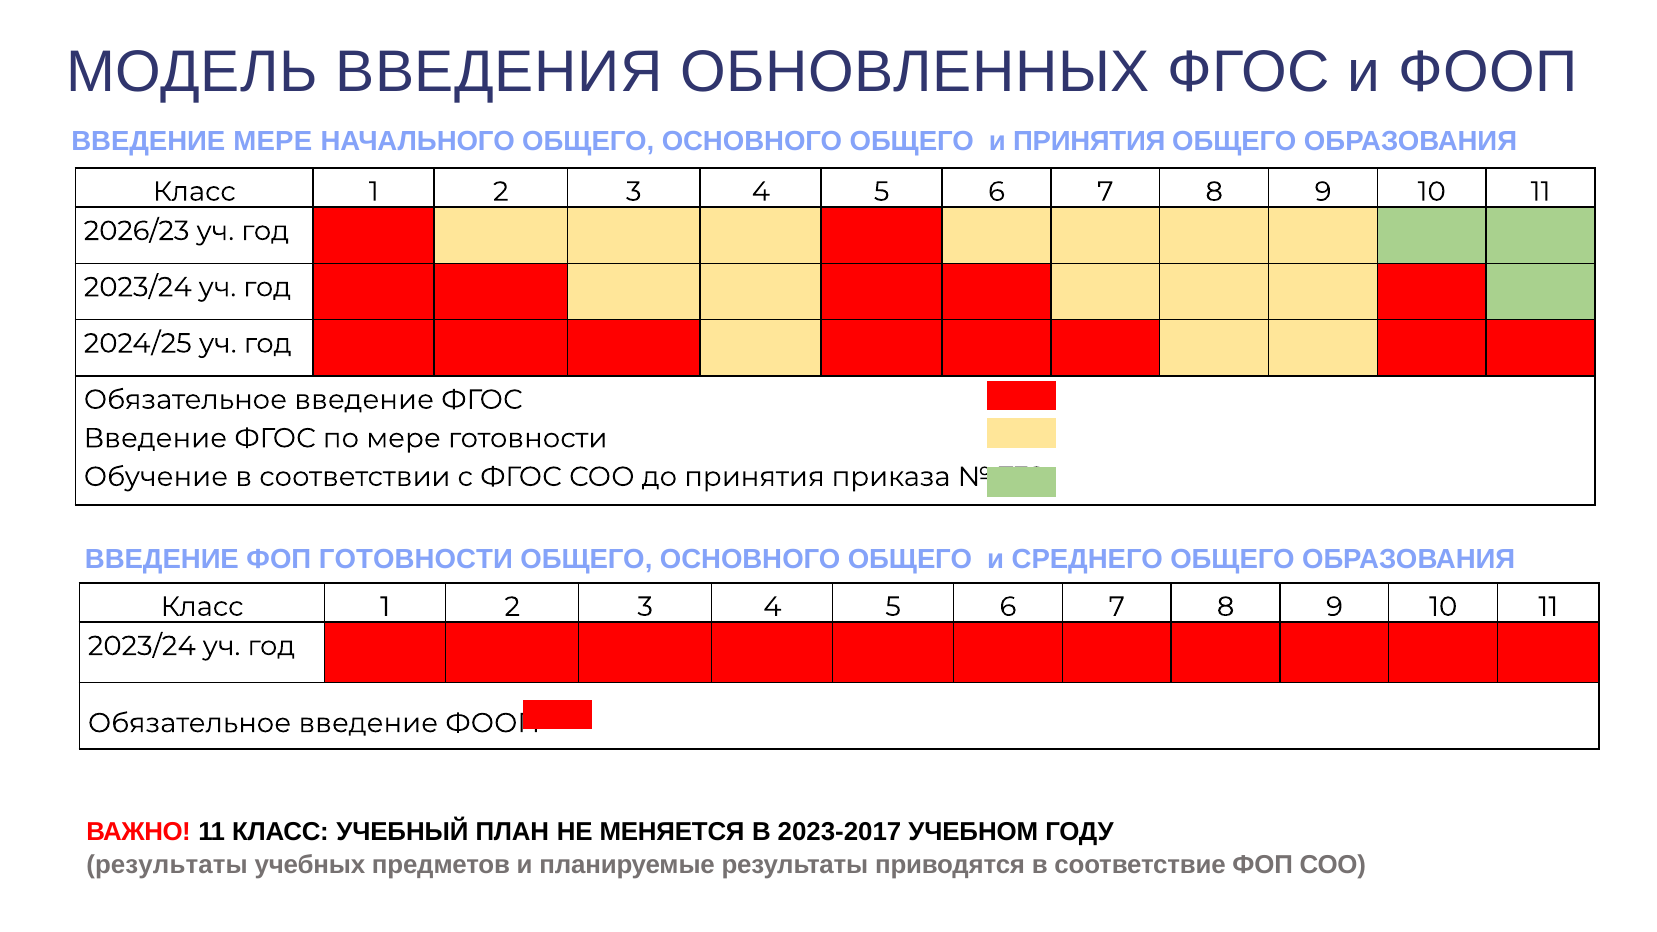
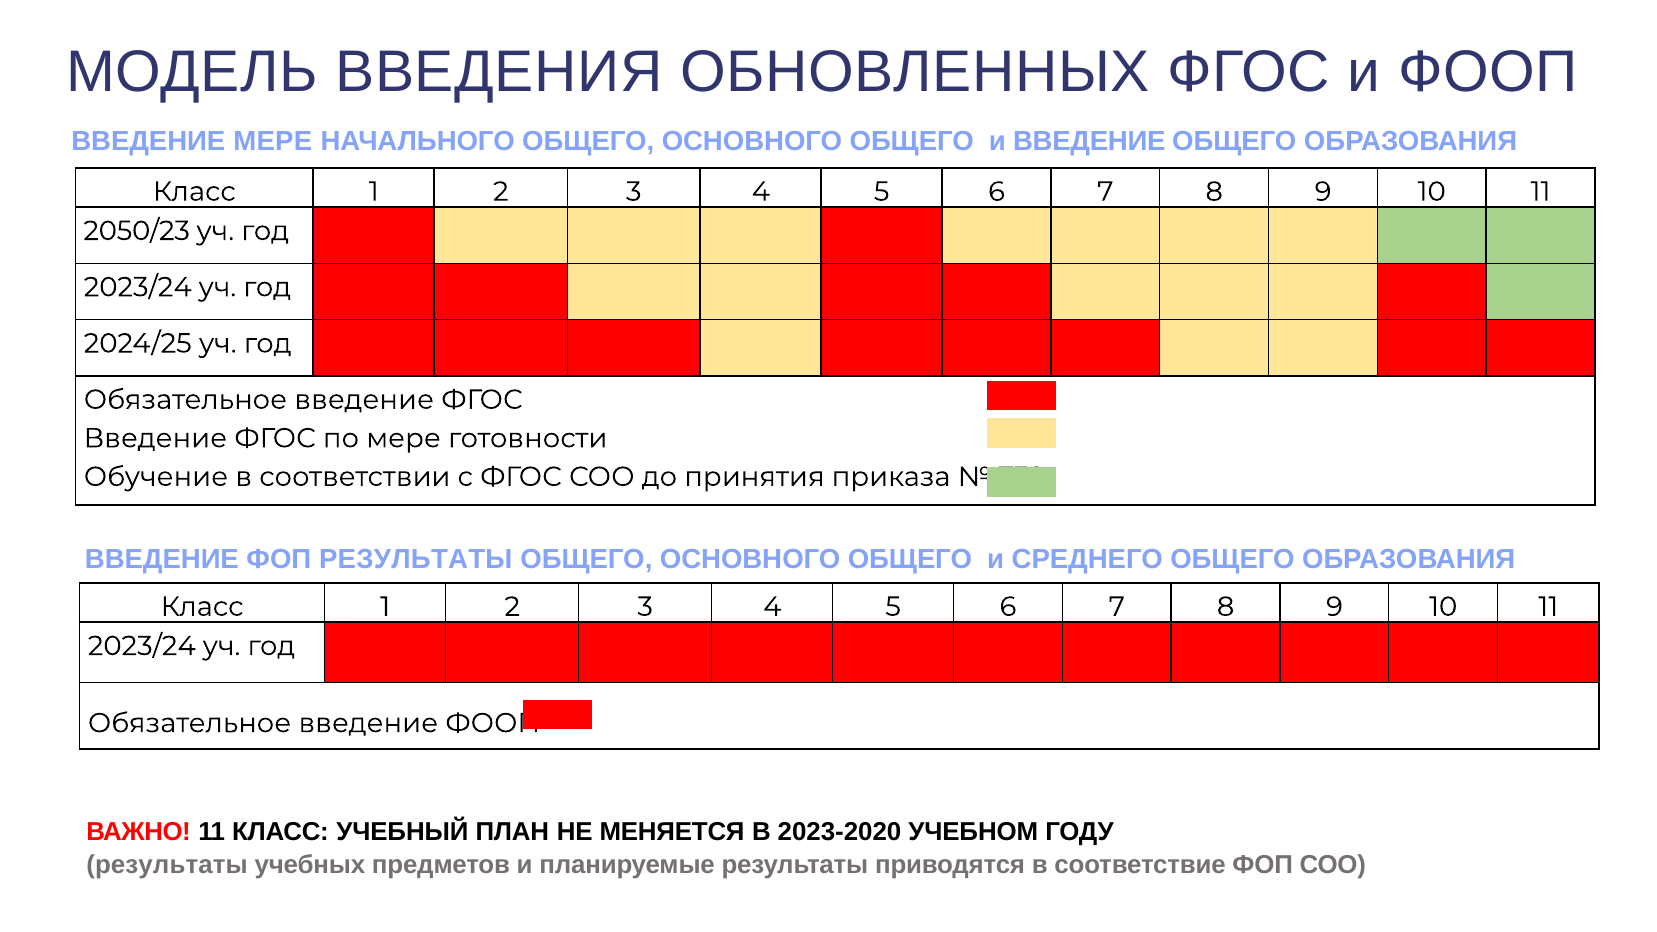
и ПРИНЯТИЯ: ПРИНЯТИЯ -> ВВЕДЕНИЕ (1089, 141)
2026/23: 2026/23 -> 2050/23 (137, 231)
ФОП ГОТОВНОСТИ: ГОТОВНОСТИ -> РЕЗУЛЬТАТЫ (416, 559)
2023-2017: 2023-2017 -> 2023-2020 (840, 832)
